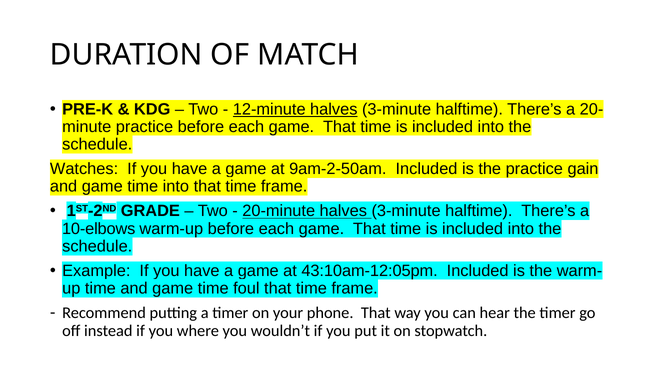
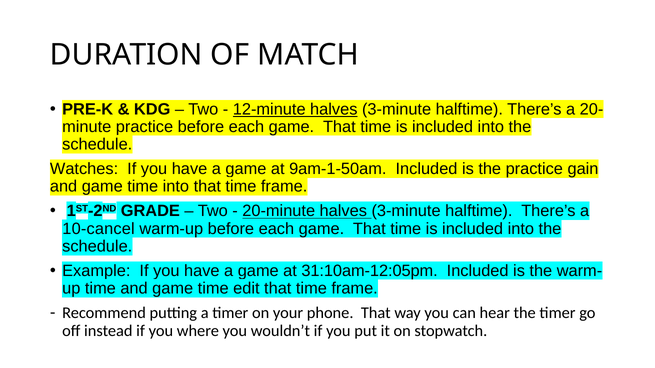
9am-2-50am: 9am-2-50am -> 9am-1-50am (338, 169)
10-elbows: 10-elbows -> 10-cancel (99, 229)
43:10am-12:05pm: 43:10am-12:05pm -> 31:10am-12:05pm (370, 271)
foul: foul -> edit (246, 289)
